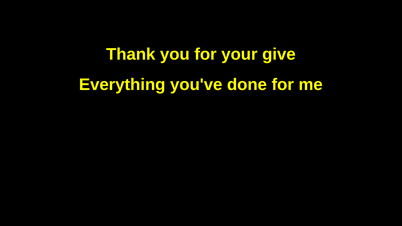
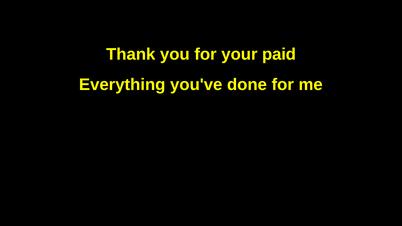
give: give -> paid (279, 54)
